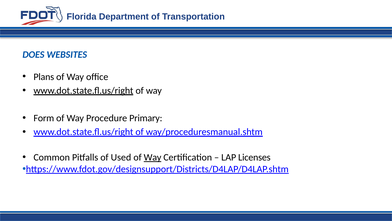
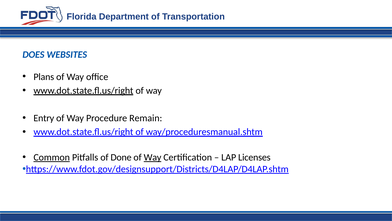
Form: Form -> Entry (44, 118)
Primary: Primary -> Remain (146, 118)
Common underline: none -> present (52, 157)
Used: Used -> Done (121, 157)
